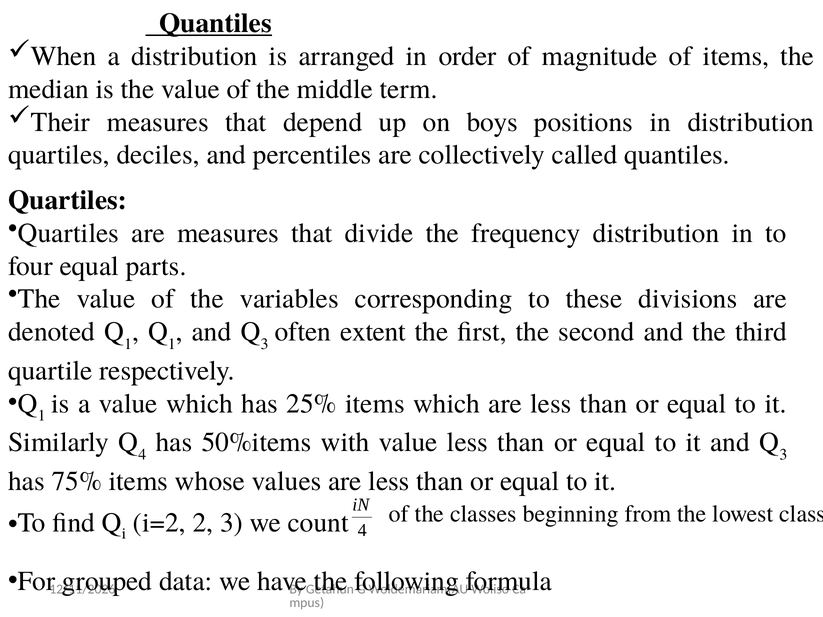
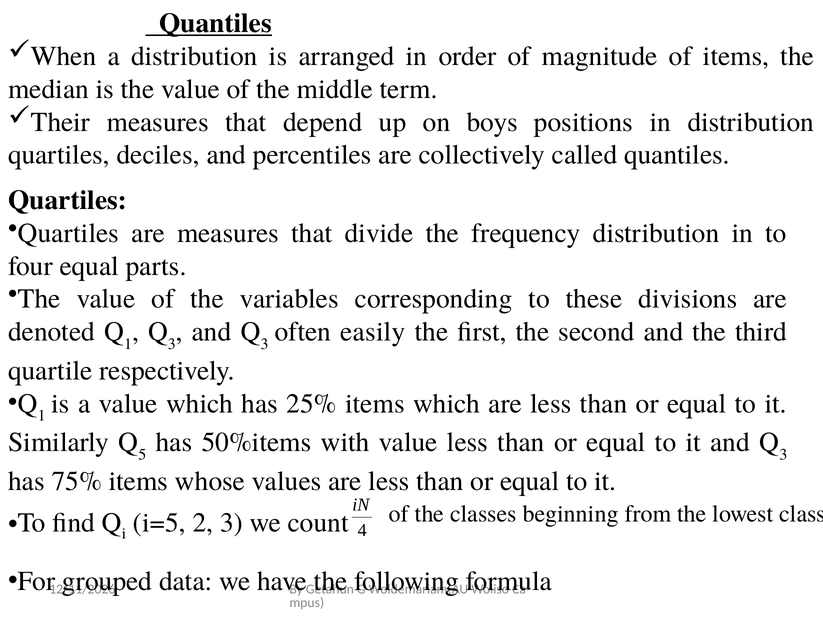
1: 1 -> 3 (172, 344)
extent: extent -> easily (373, 332)
4: 4 -> 5 (142, 455)
i=2: i=2 -> i=5 (159, 523)
